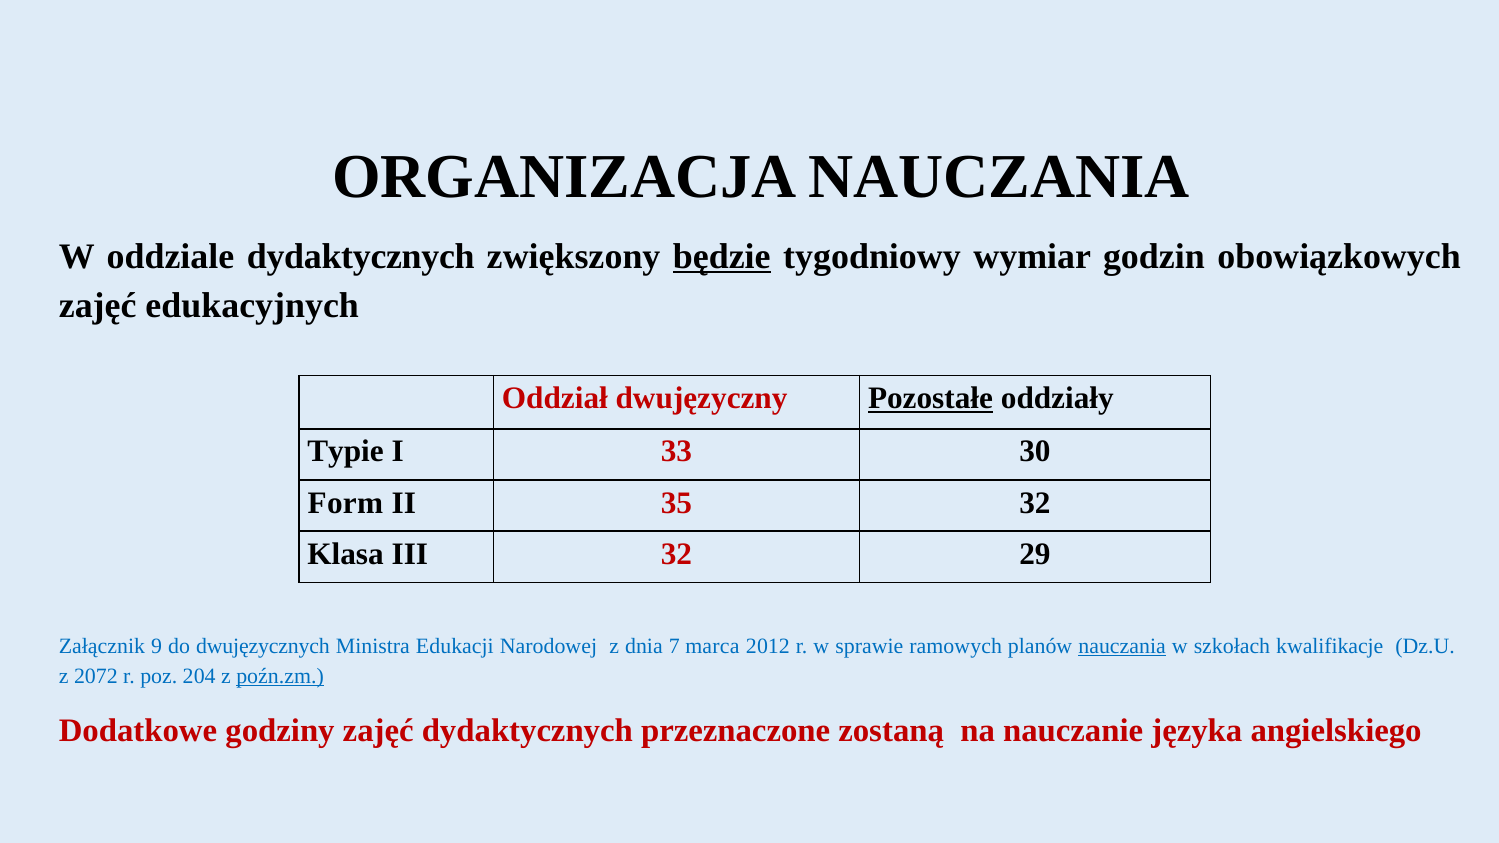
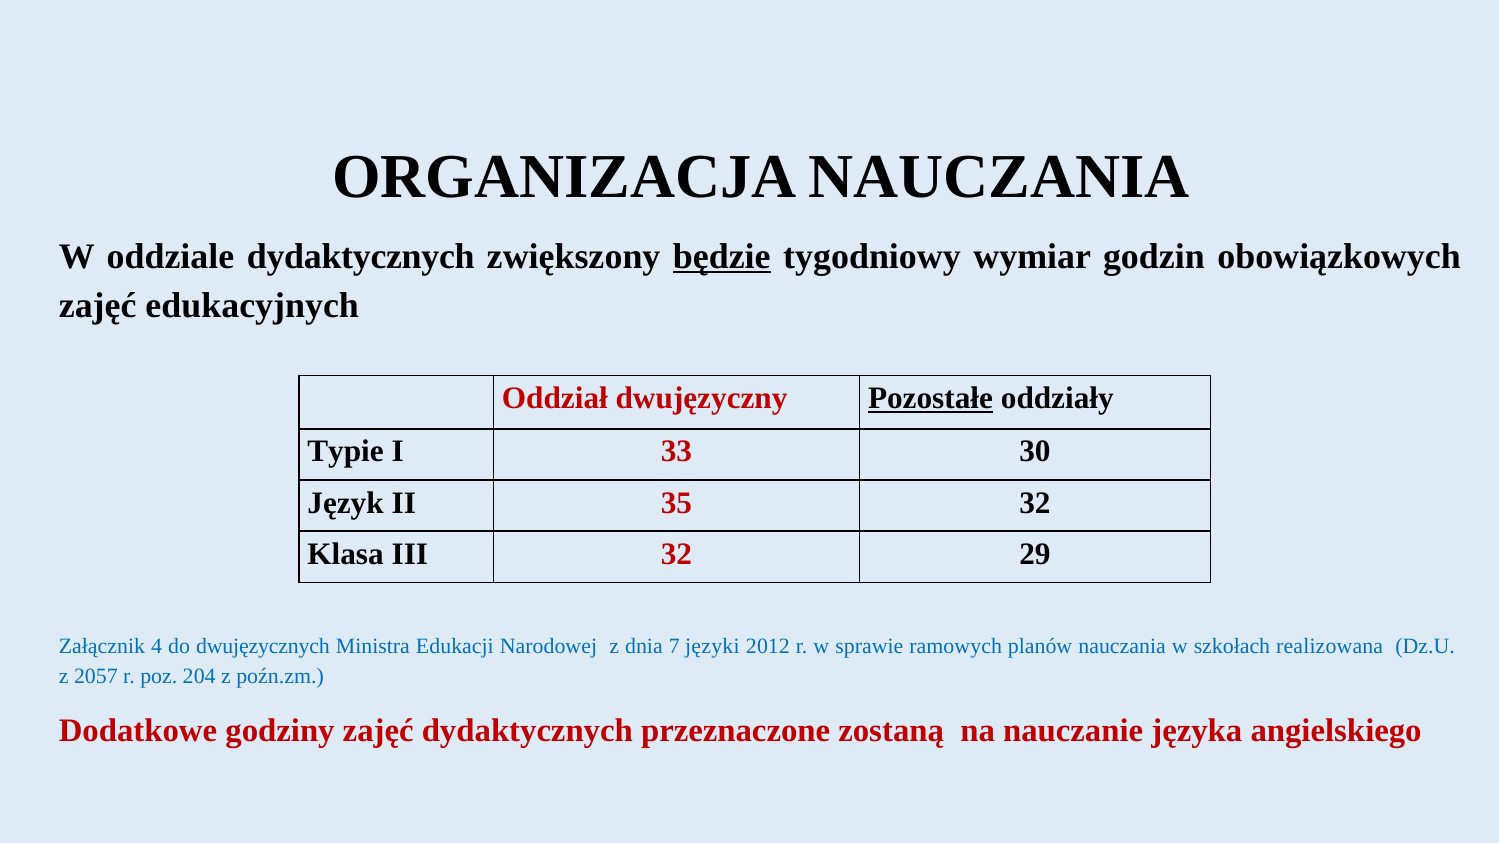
Form: Form -> Język (346, 503)
9: 9 -> 4 (157, 646)
marca: marca -> języki (712, 646)
nauczania underline: present -> none (1122, 646)
kwalifikacje: kwalifikacje -> realizowana (1330, 646)
2072: 2072 -> 2057 (96, 676)
poźn.zm underline: present -> none (280, 676)
